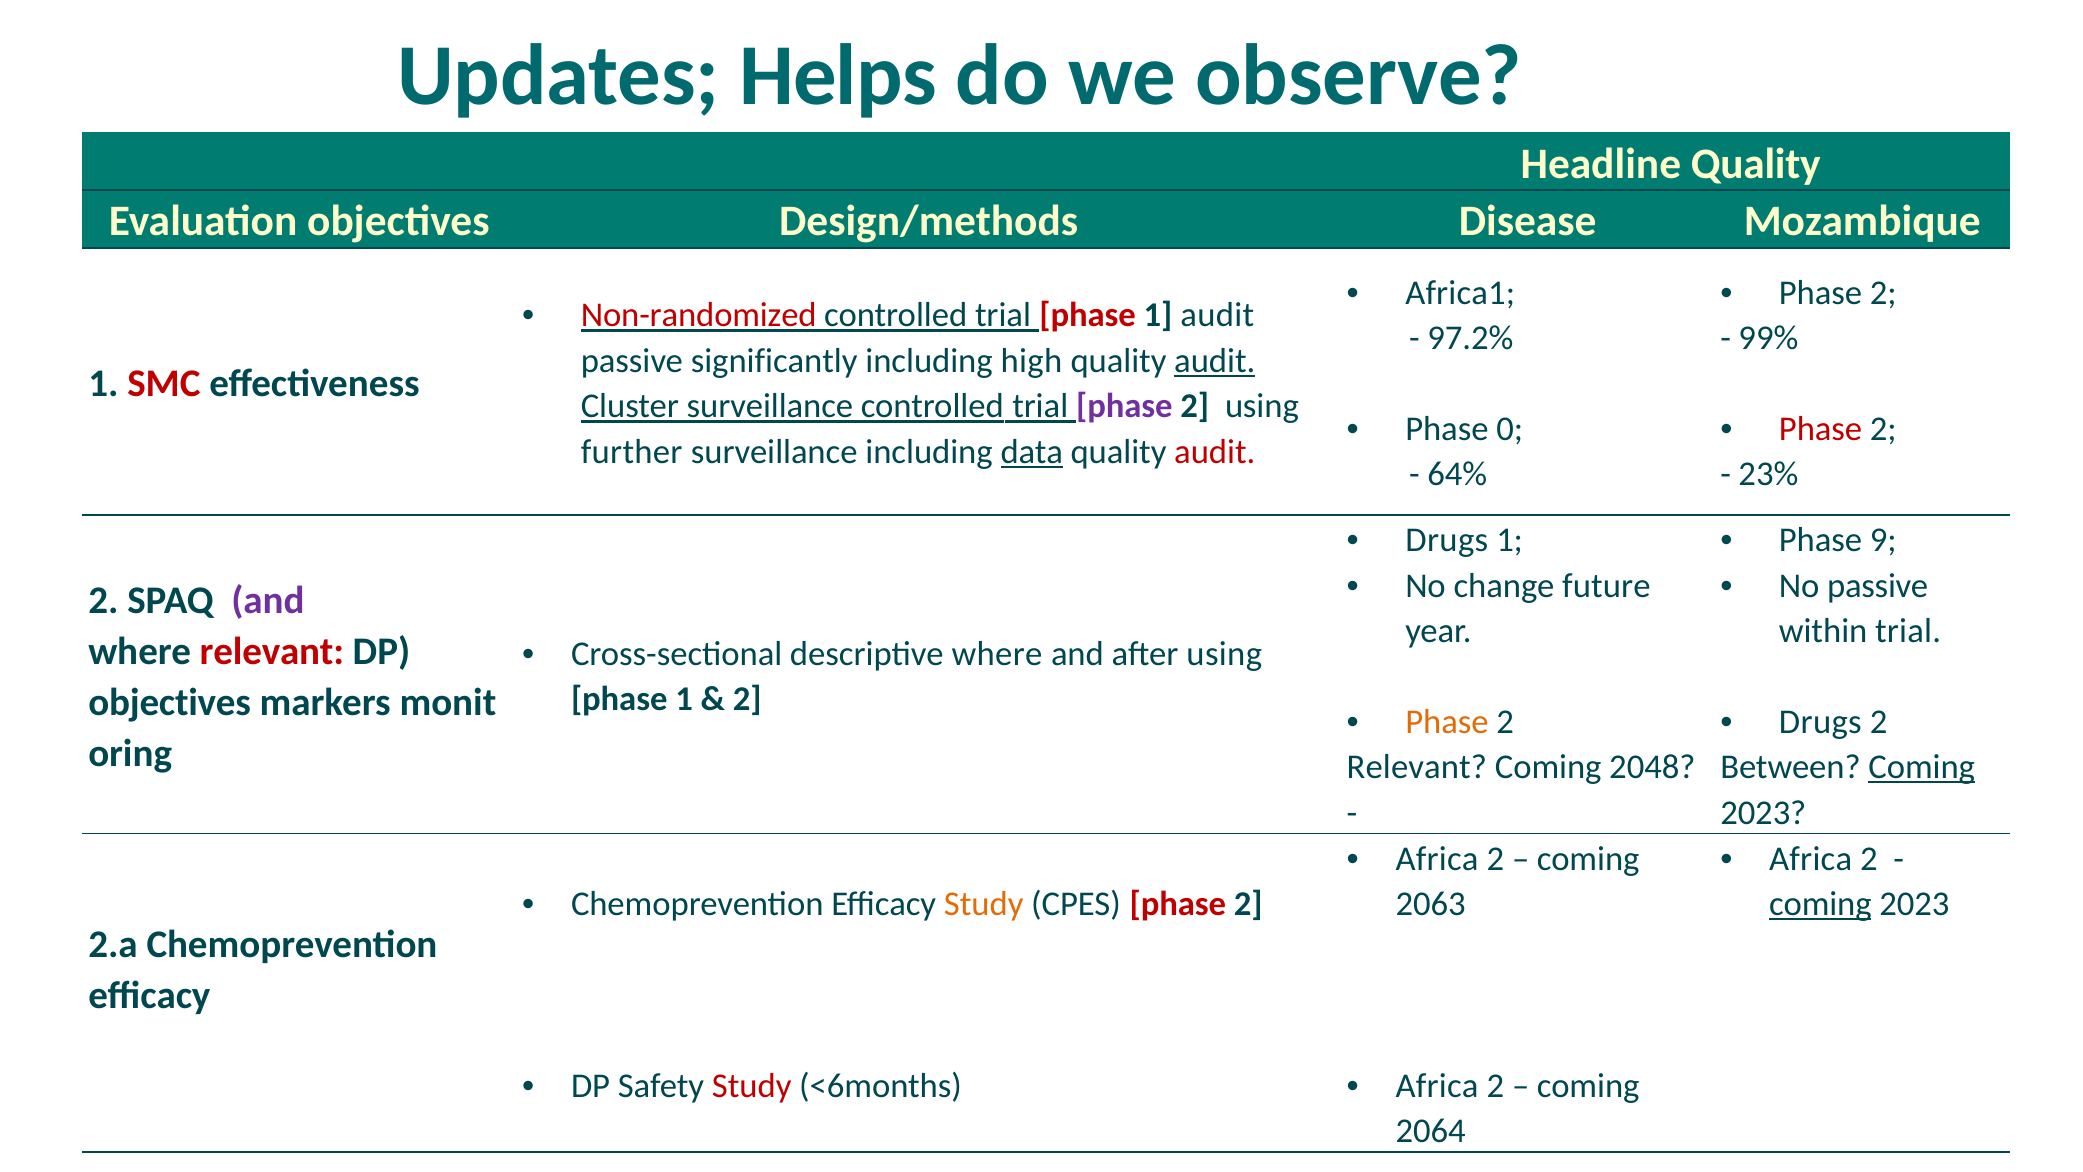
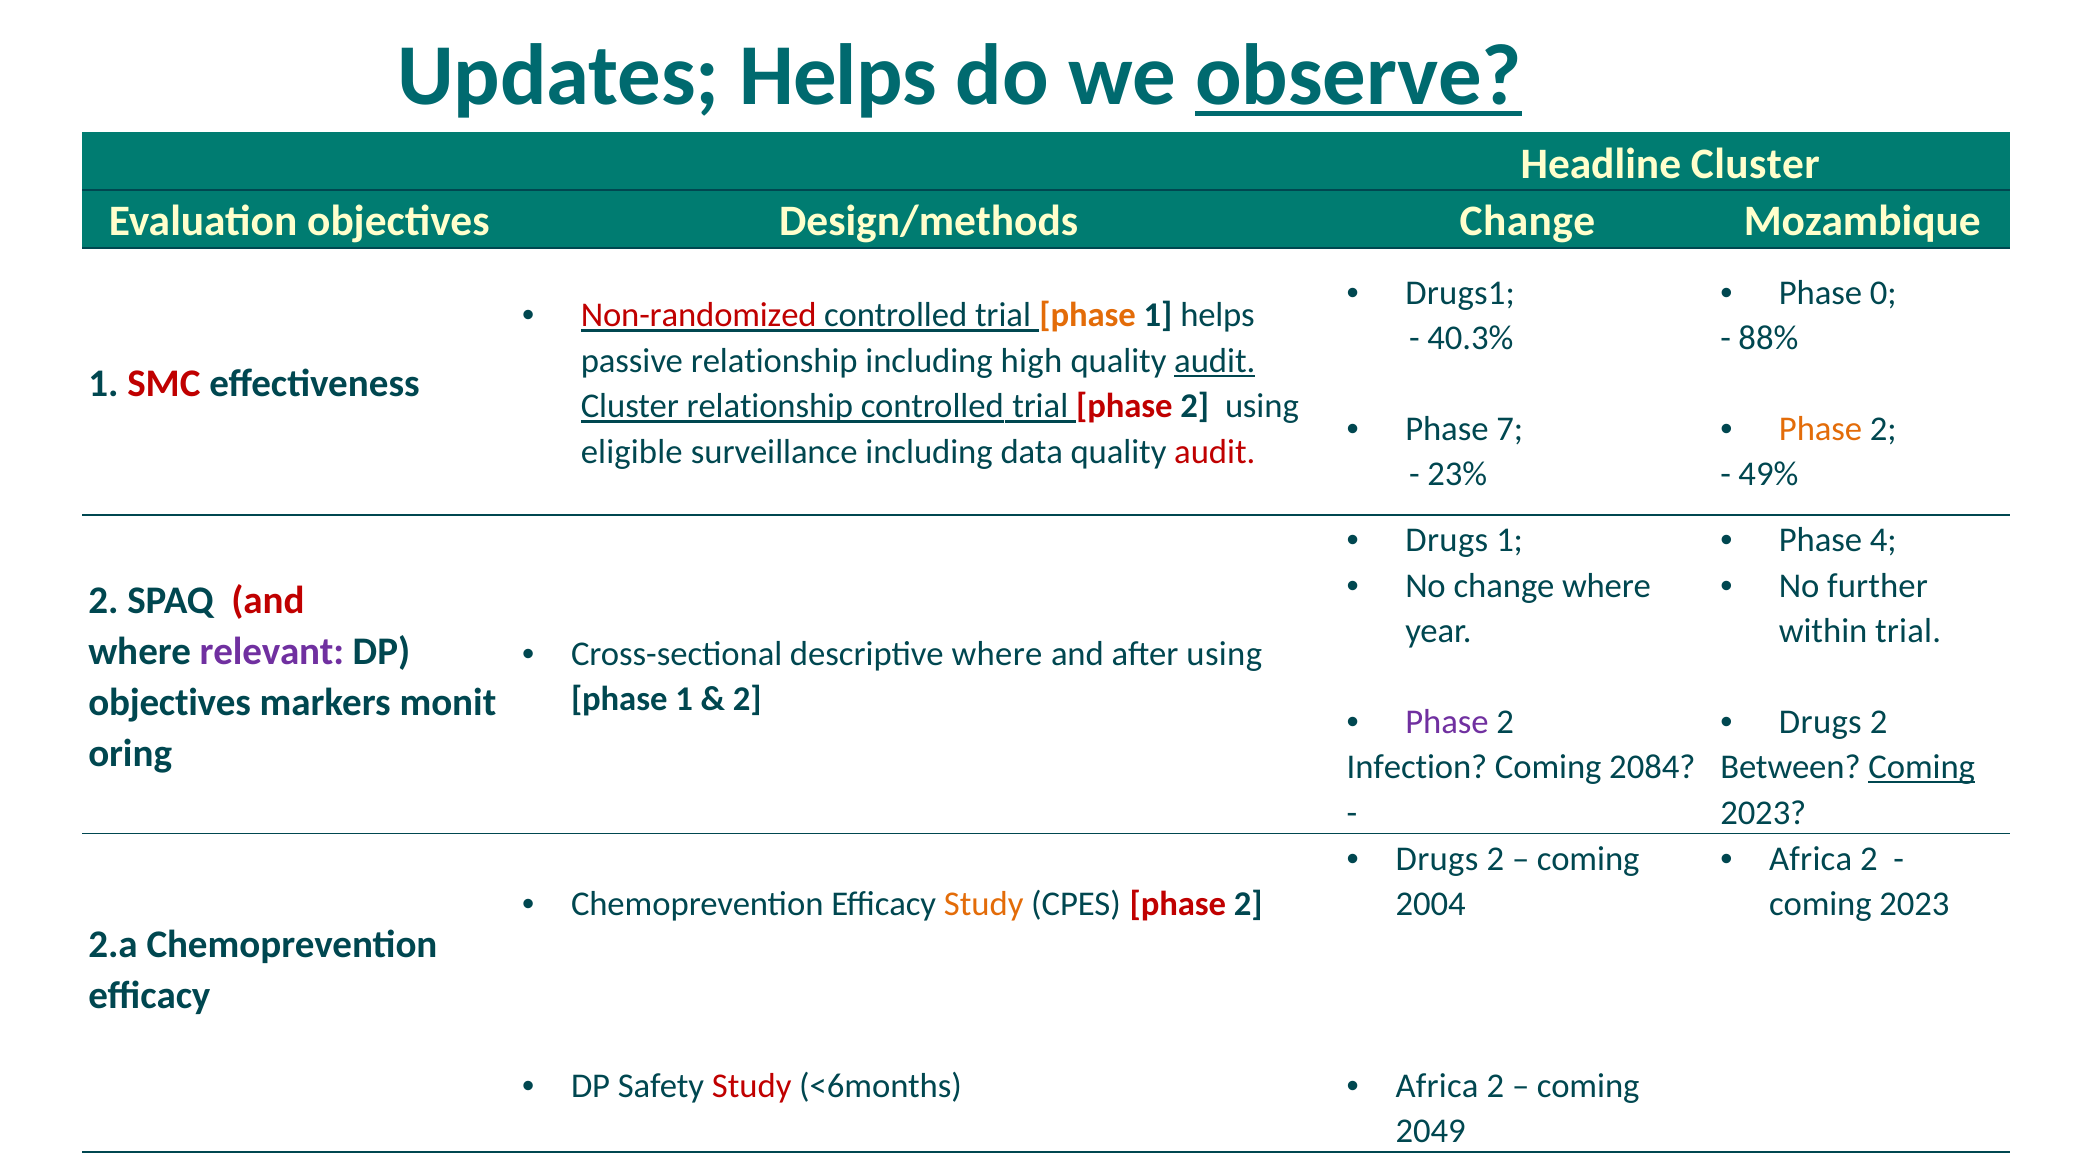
observe underline: none -> present (1359, 76)
Headline Quality: Quality -> Cluster (1755, 164)
Design/methods Disease: Disease -> Change (1527, 222)
Africa1: Africa1 -> Drugs1 (1460, 293)
2: 2 -> 0 (1883, 293)
phase colour: red -> orange (1088, 315)
1 audit: audit -> helps (1218, 315)
97.2%: 97.2% -> 40.3% (1470, 338)
99%: 99% -> 88% (1768, 338)
passive significantly: significantly -> relationship (774, 361)
Cluster surveillance: surveillance -> relationship (770, 406)
phase colour: purple -> red (1124, 406)
0: 0 -> 7 (1510, 429)
Phase colour: red -> orange (1821, 429)
further: further -> eligible (632, 452)
data underline: present -> none (1032, 452)
64%: 64% -> 23% (1457, 474)
23%: 23% -> 49% (1768, 474)
9: 9 -> 4 (1883, 540)
change future: future -> where (1607, 585)
No passive: passive -> further (1878, 585)
and colour: purple -> red (268, 600)
relevant colour: red -> purple (272, 651)
Phase colour: orange -> purple (1447, 722)
Relevant: Relevant -> Infection (1417, 767)
2048: 2048 -> 2084 (1652, 767)
Africa: Africa -> Drugs (1437, 859)
2063: 2063 -> 2004 (1431, 904)
coming underline: present -> none (1820, 904)
2064: 2064 -> 2049 (1431, 1131)
